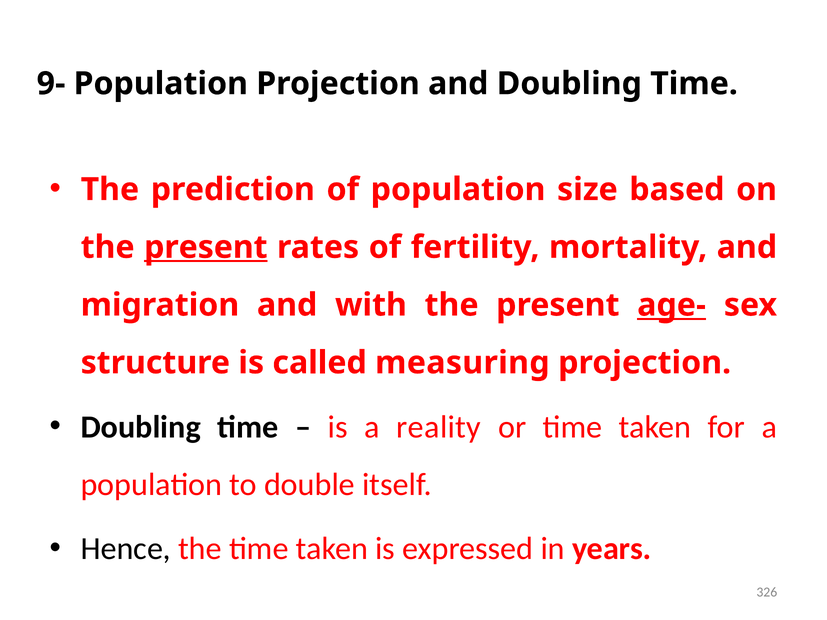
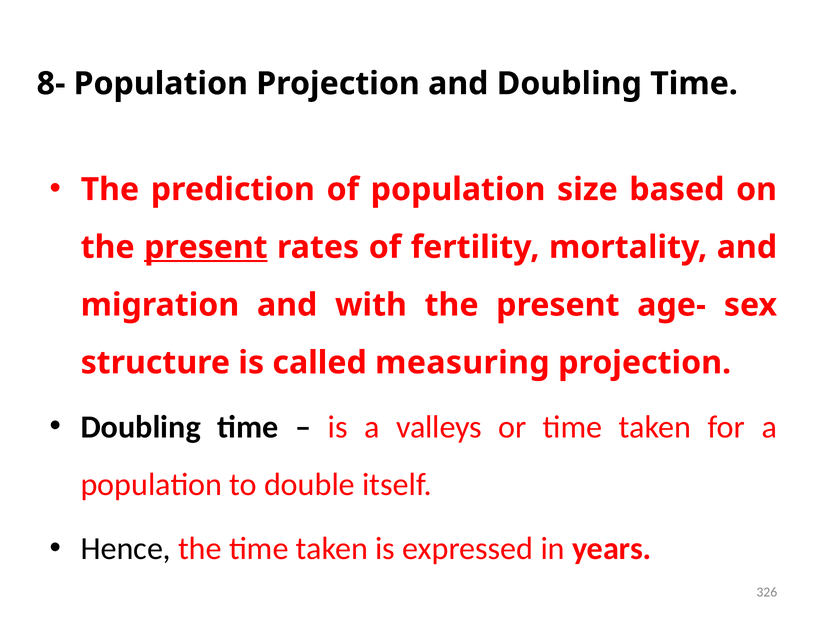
9-: 9- -> 8- (51, 84)
age- underline: present -> none (672, 305)
reality: reality -> valleys (439, 427)
